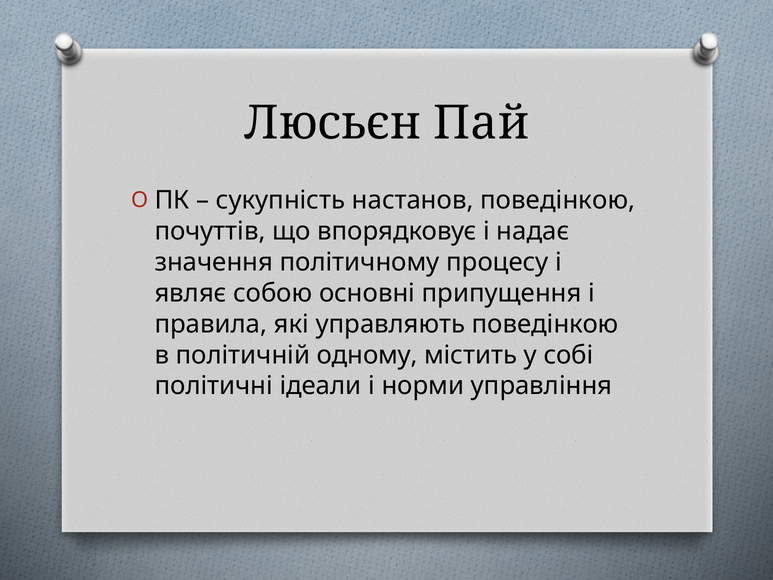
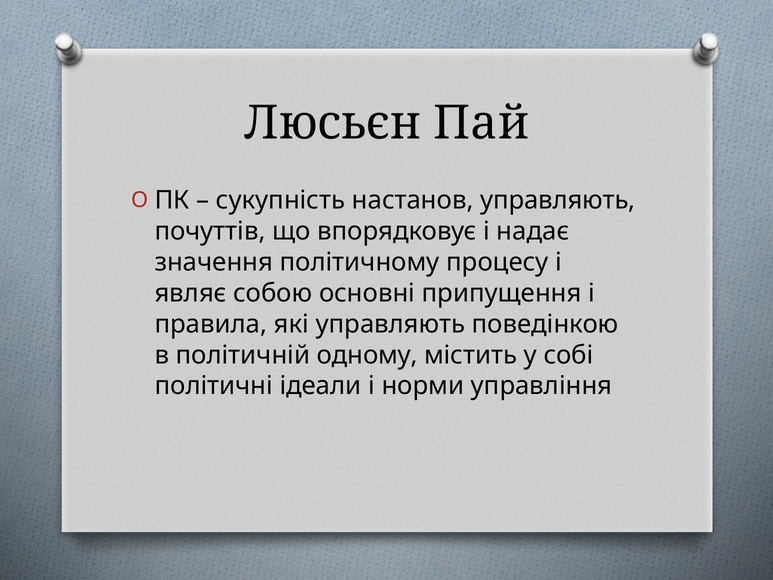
настанов поведінкою: поведінкою -> управляють (558, 200)
